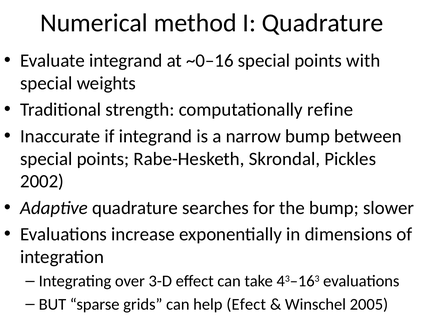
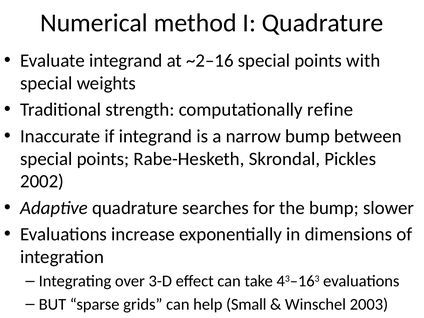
~0–16: ~0–16 -> ~2–16 (210, 61)
Efect: Efect -> Small (246, 304)
2005: 2005 -> 2003 (369, 304)
